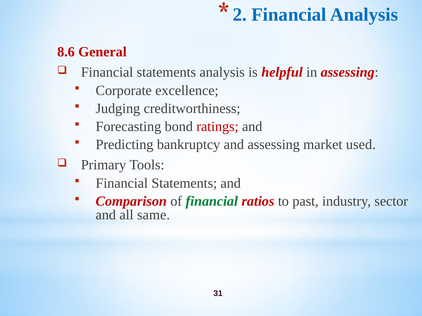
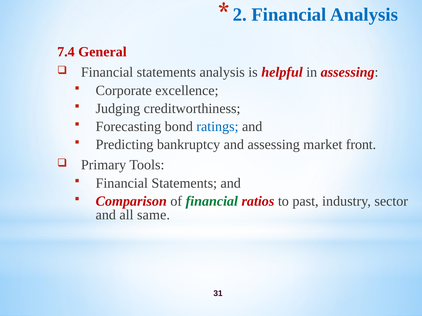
8.6: 8.6 -> 7.4 (66, 52)
ratings colour: red -> blue (217, 127)
used: used -> front (361, 145)
